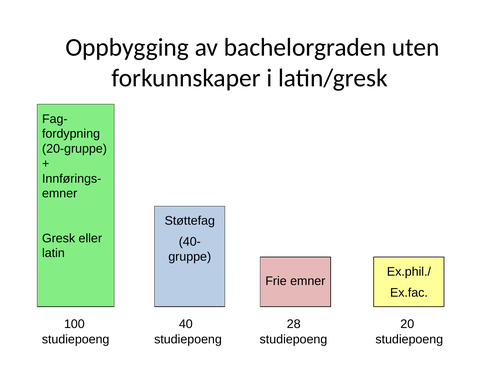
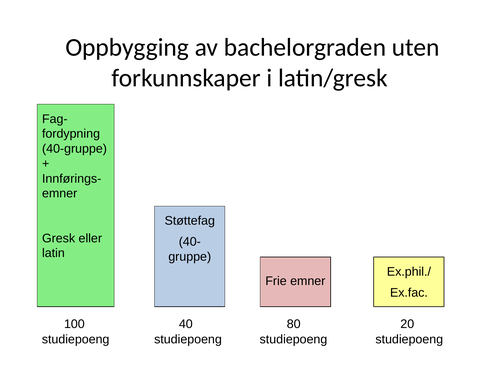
20-gruppe: 20-gruppe -> 40-gruppe (74, 149)
28: 28 -> 80 (294, 324)
